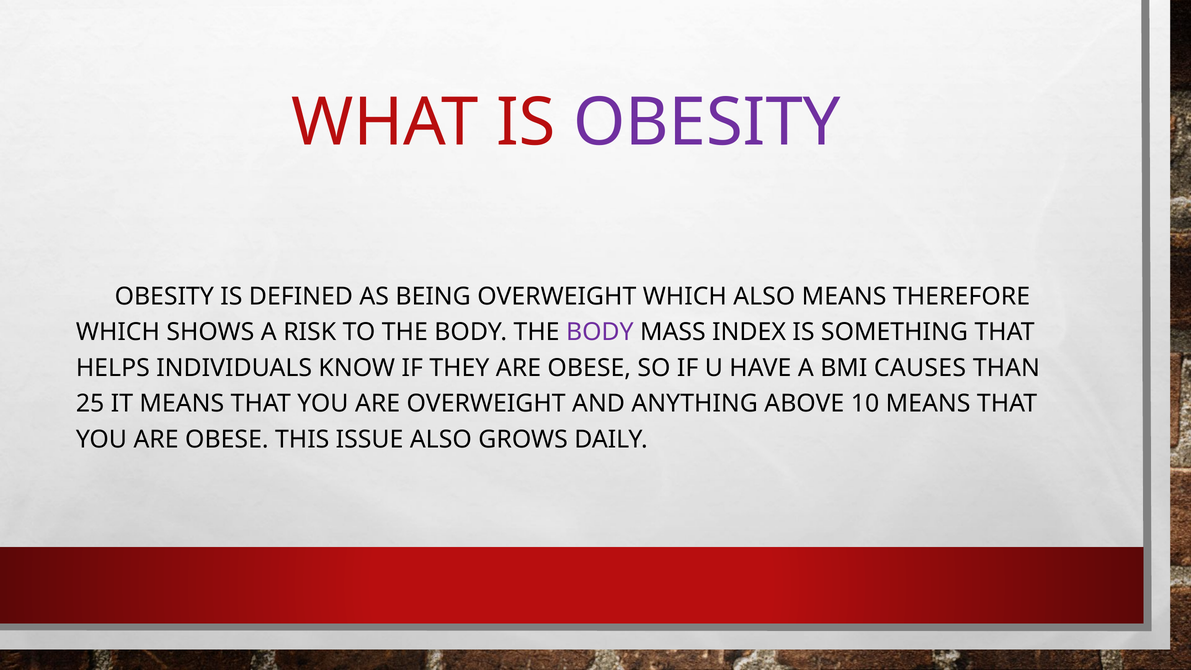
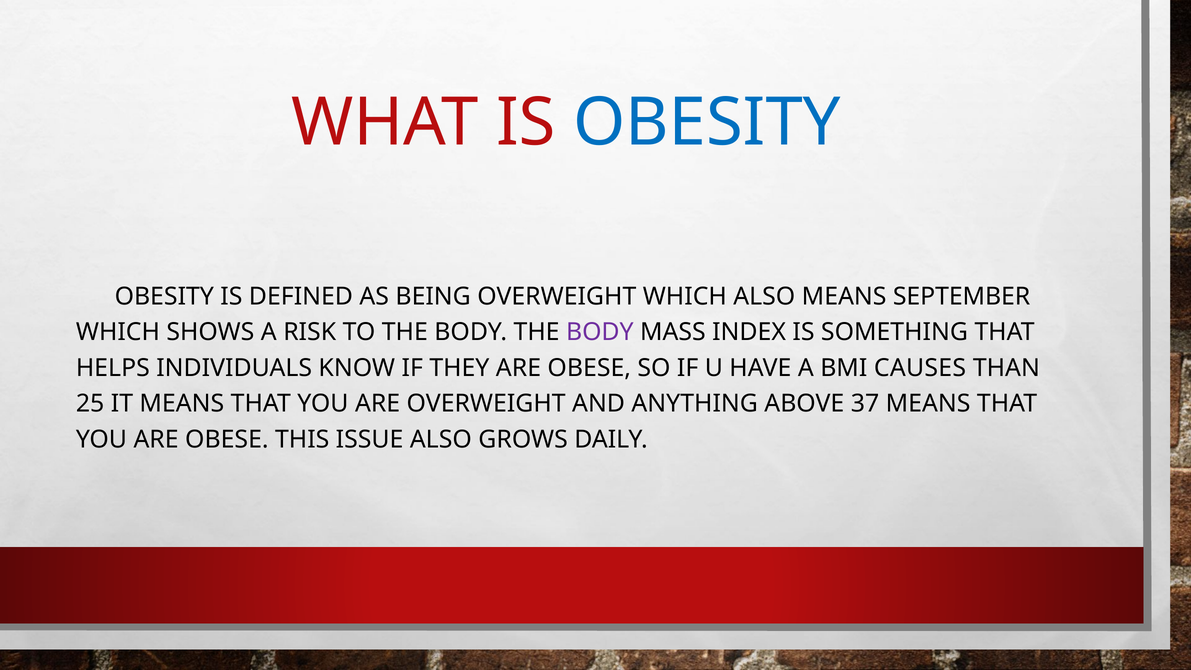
OBESITY colour: purple -> blue (707, 123)
THEREFORE: THEREFORE -> SEPTEMBER (962, 297)
10: 10 -> 37 (865, 404)
